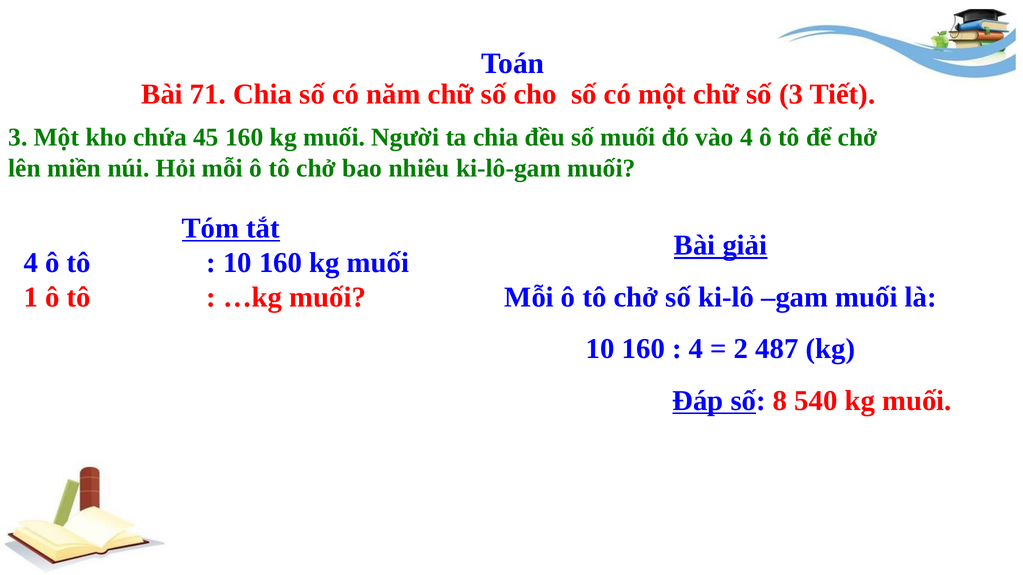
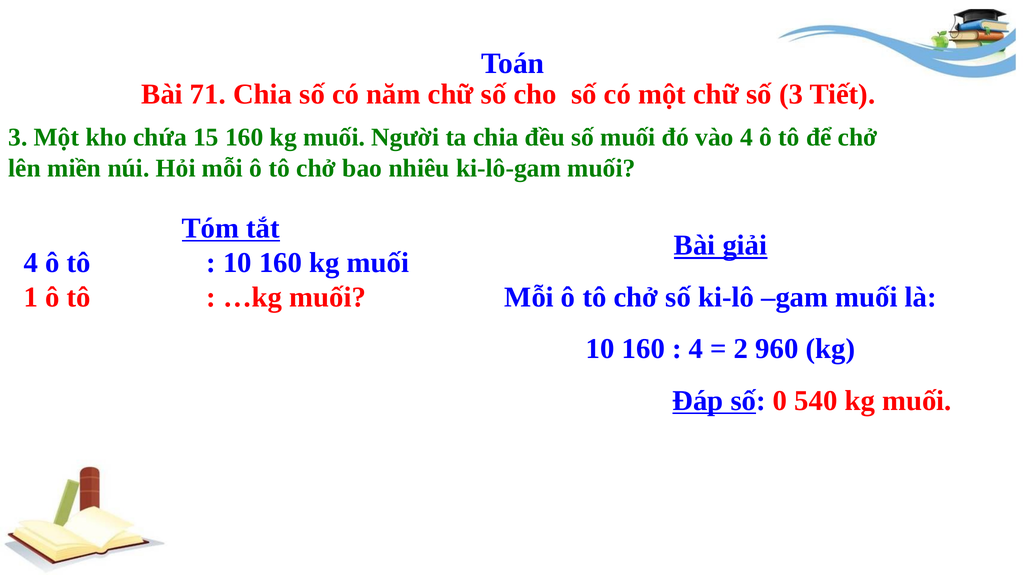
45: 45 -> 15 (206, 137)
487: 487 -> 960 (777, 349)
8: 8 -> 0 (780, 400)
